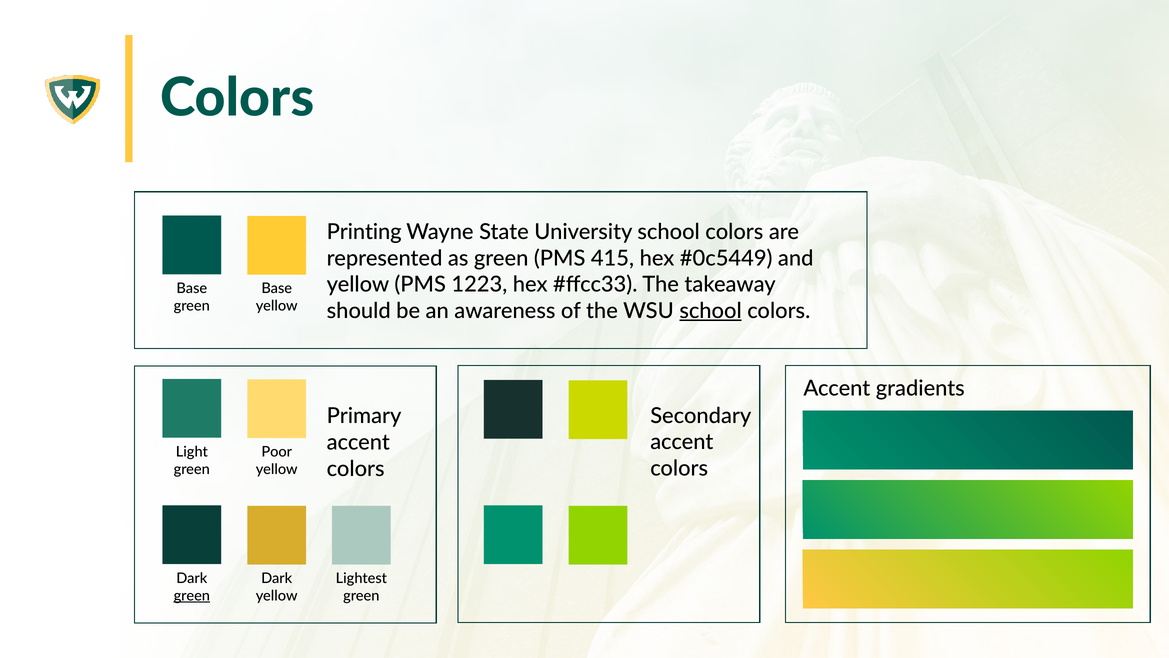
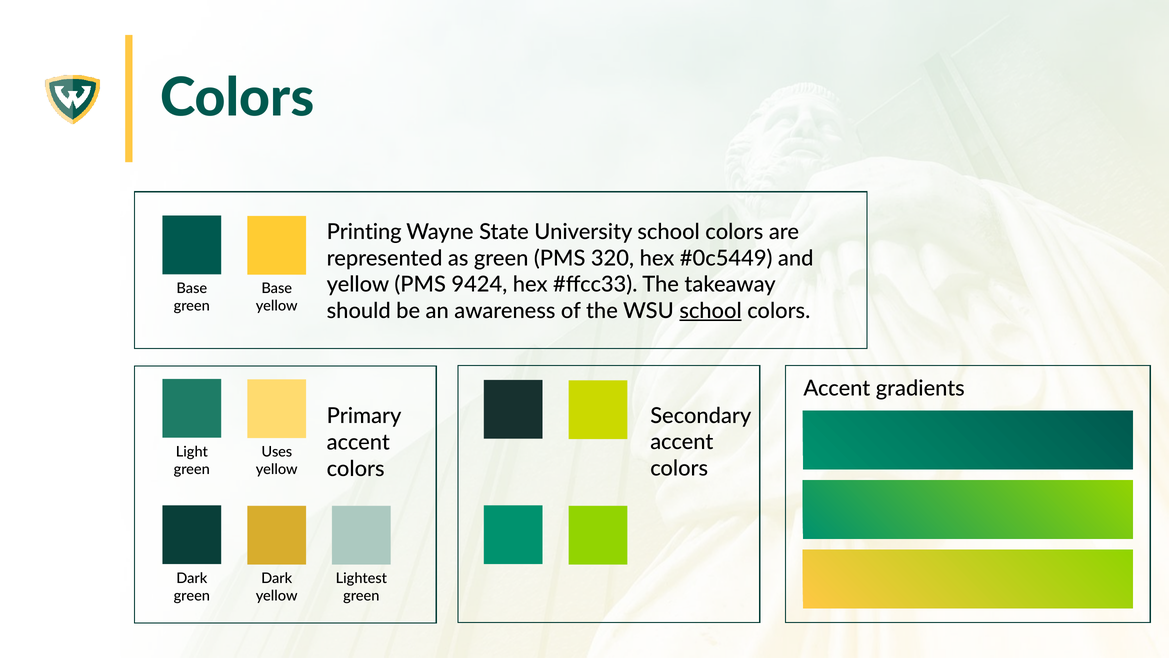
415: 415 -> 320 (612, 258)
1223: 1223 -> 9424 (479, 284)
Poor: Poor -> Uses (277, 451)
green underline: present -> none (192, 595)
